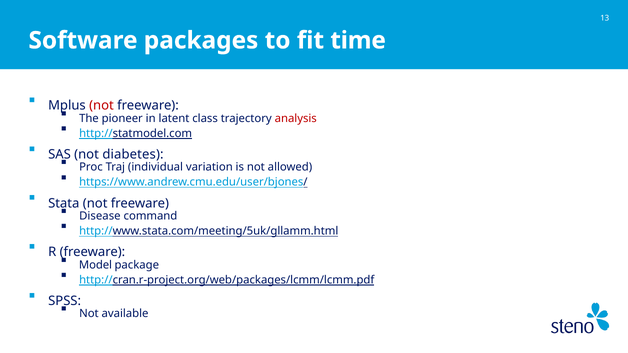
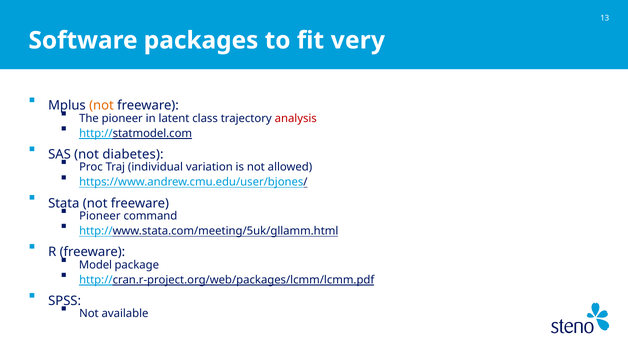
time: time -> very (358, 40)
not colour: red -> orange (101, 106)
Disease: Disease -> Pioneer (100, 216)
